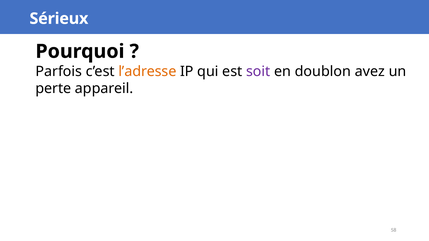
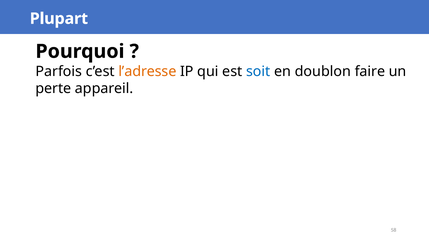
Sérieux: Sérieux -> Plupart (59, 19)
soit colour: purple -> blue (258, 71)
avez: avez -> faire (370, 71)
